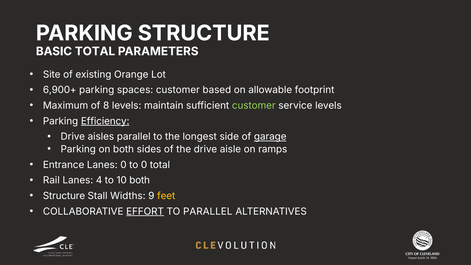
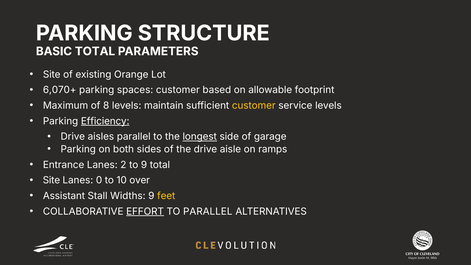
6,900+: 6,900+ -> 6,070+ (60, 90)
customer colour: light green -> yellow (254, 106)
longest underline: none -> present (200, 137)
garage underline: present -> none (270, 137)
Lanes 0: 0 -> 2 (123, 165)
to 0: 0 -> 9 (144, 165)
Rail: Rail -> Site (51, 180)
4: 4 -> 0 (99, 180)
10 both: both -> over (140, 180)
Structure: Structure -> Assistant (64, 196)
